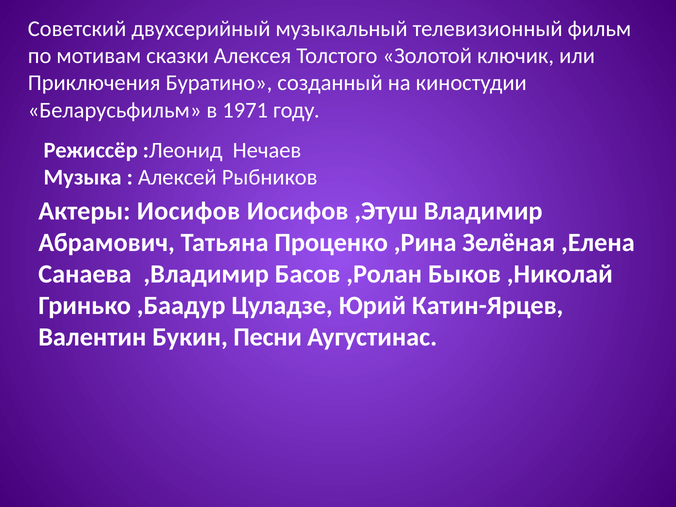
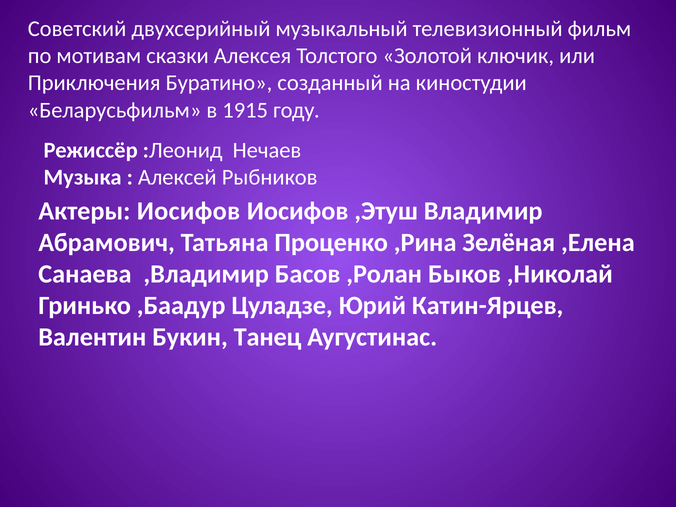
1971: 1971 -> 1915 (245, 110)
Песни: Песни -> Танец (268, 337)
